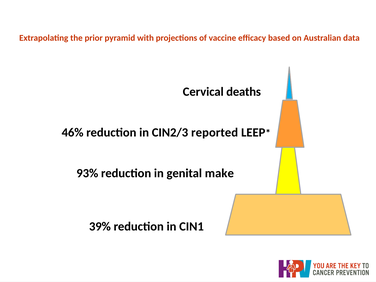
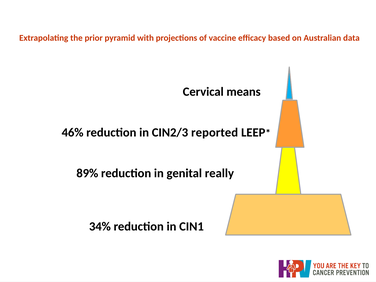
deaths: deaths -> means (244, 92)
93%: 93% -> 89% (87, 173)
make: make -> really (219, 173)
39%: 39% -> 34% (100, 226)
